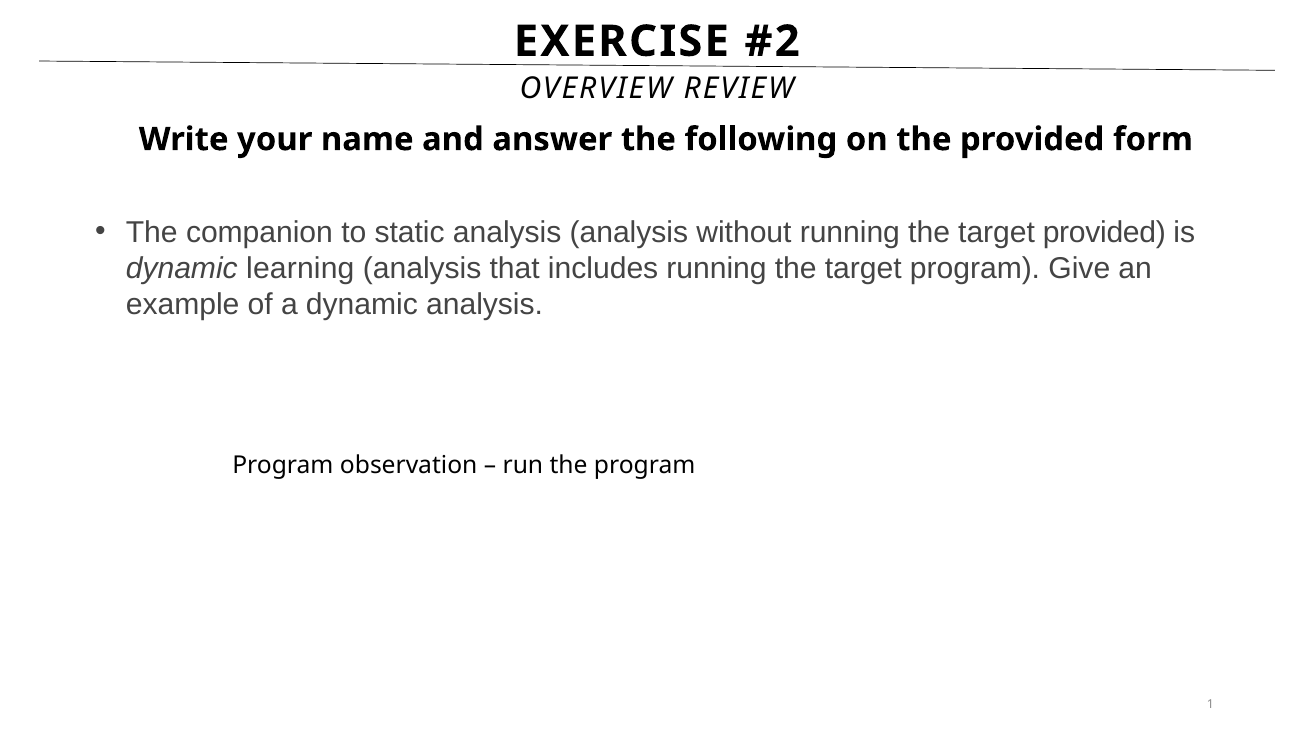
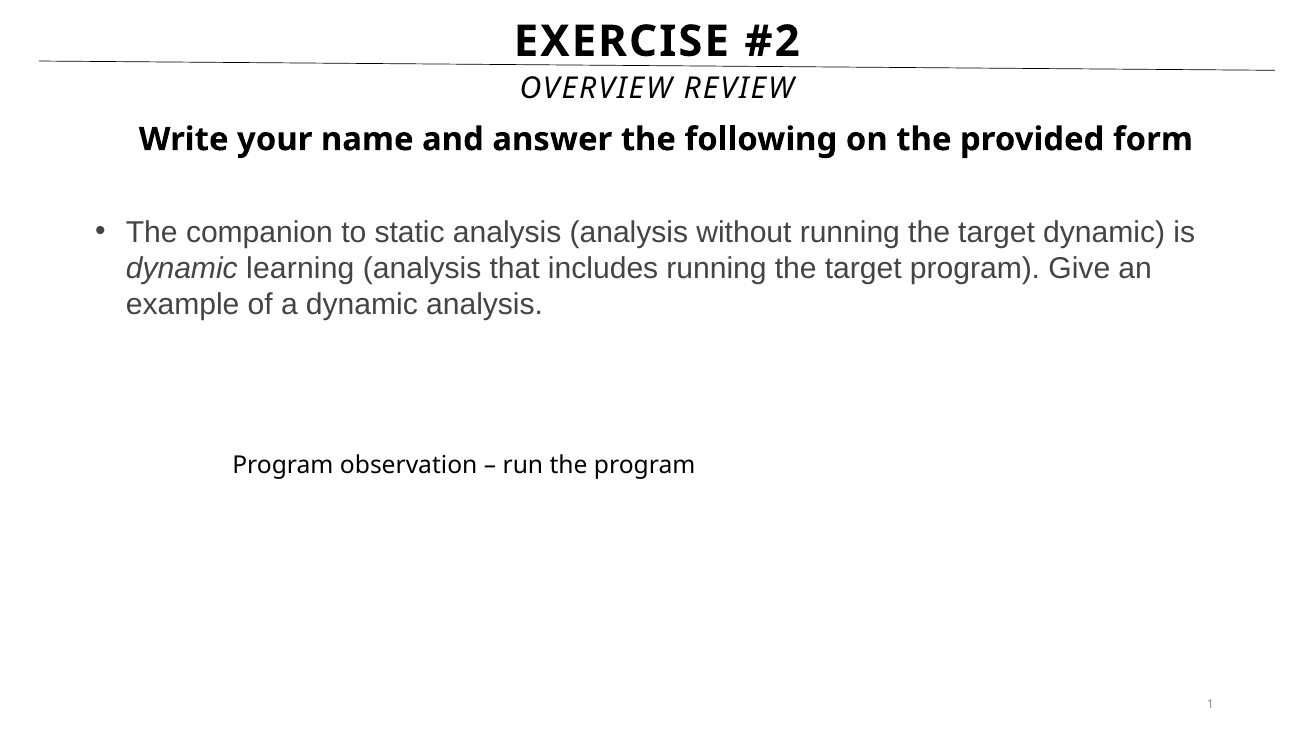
target provided: provided -> dynamic (1104, 232)
